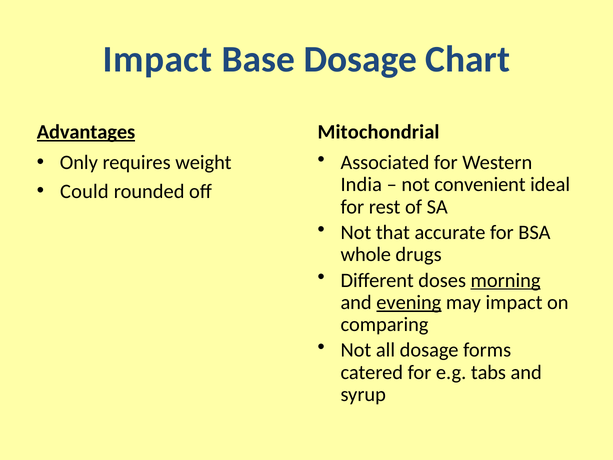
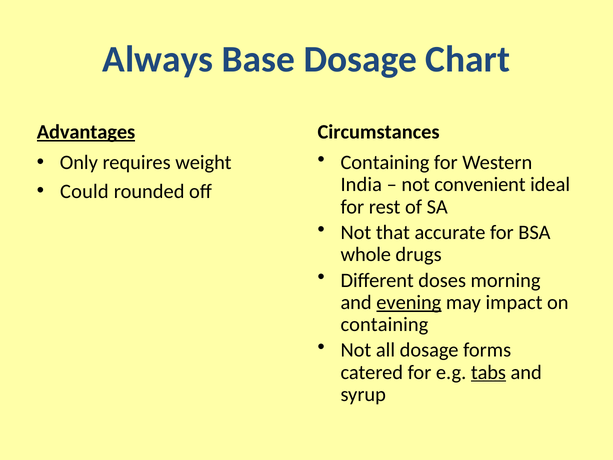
Impact: Impact -> Always (158, 59)
Mitochondrial: Mitochondrial -> Circumstances (379, 132)
Associated: Associated -> Containing (385, 163)
morning underline: present -> none (506, 280)
comparing: comparing -> containing (384, 324)
tabs underline: none -> present (488, 372)
